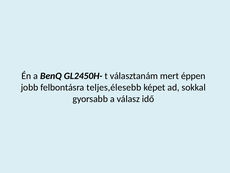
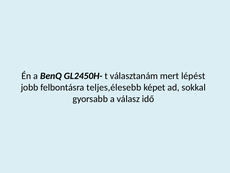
éppen: éppen -> lépést (193, 76)
